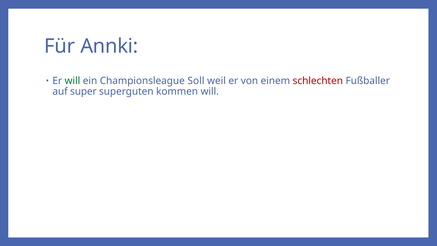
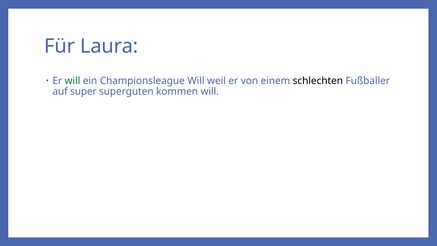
Annki: Annki -> Laura (109, 46)
Championsleague Soll: Soll -> Will (196, 81)
schlechten colour: red -> black (318, 81)
